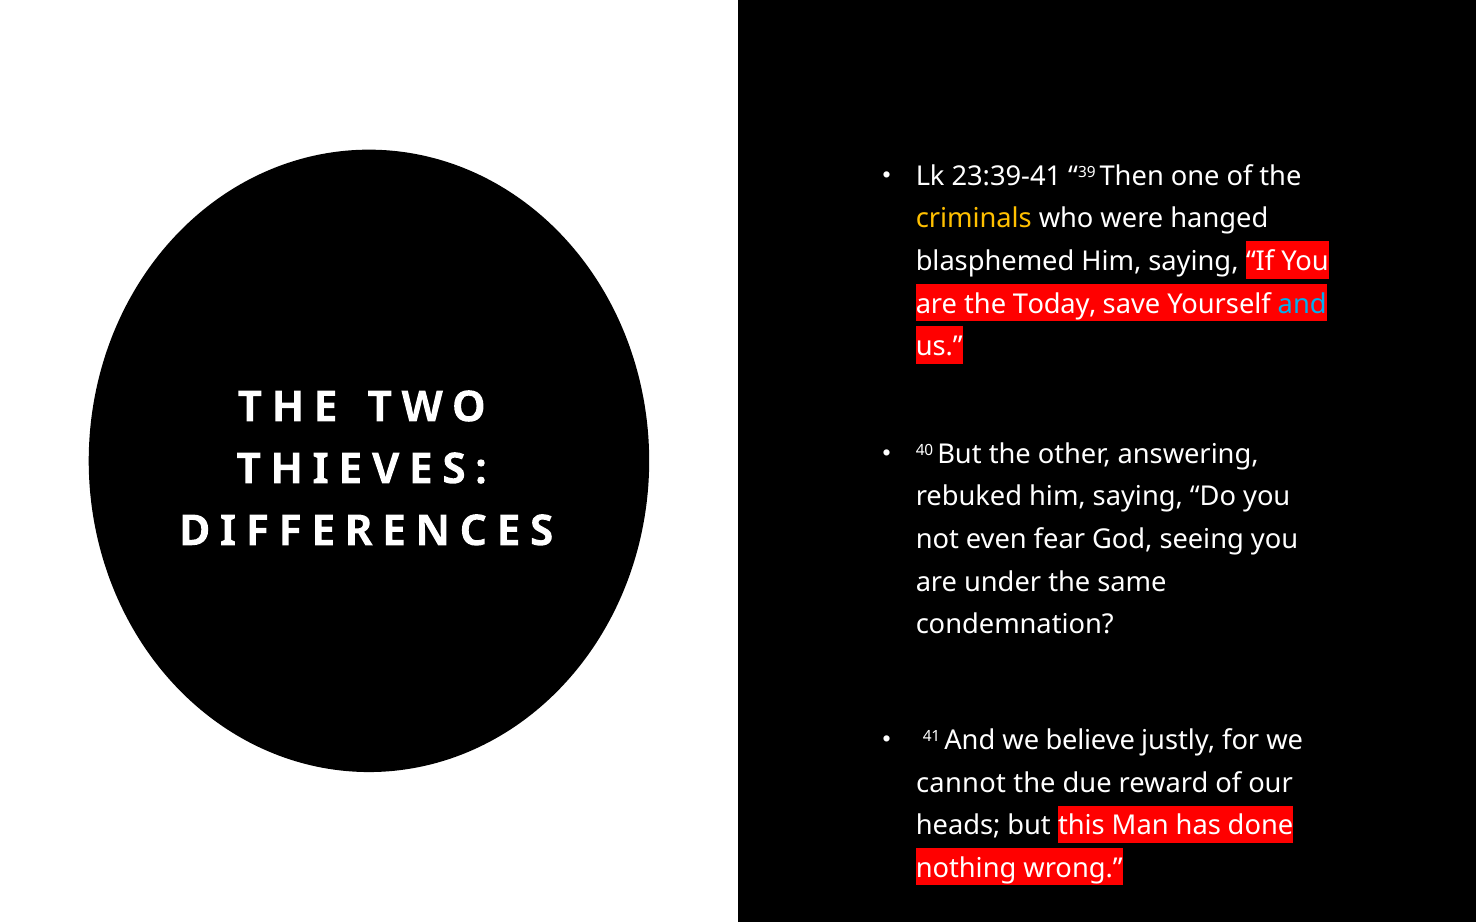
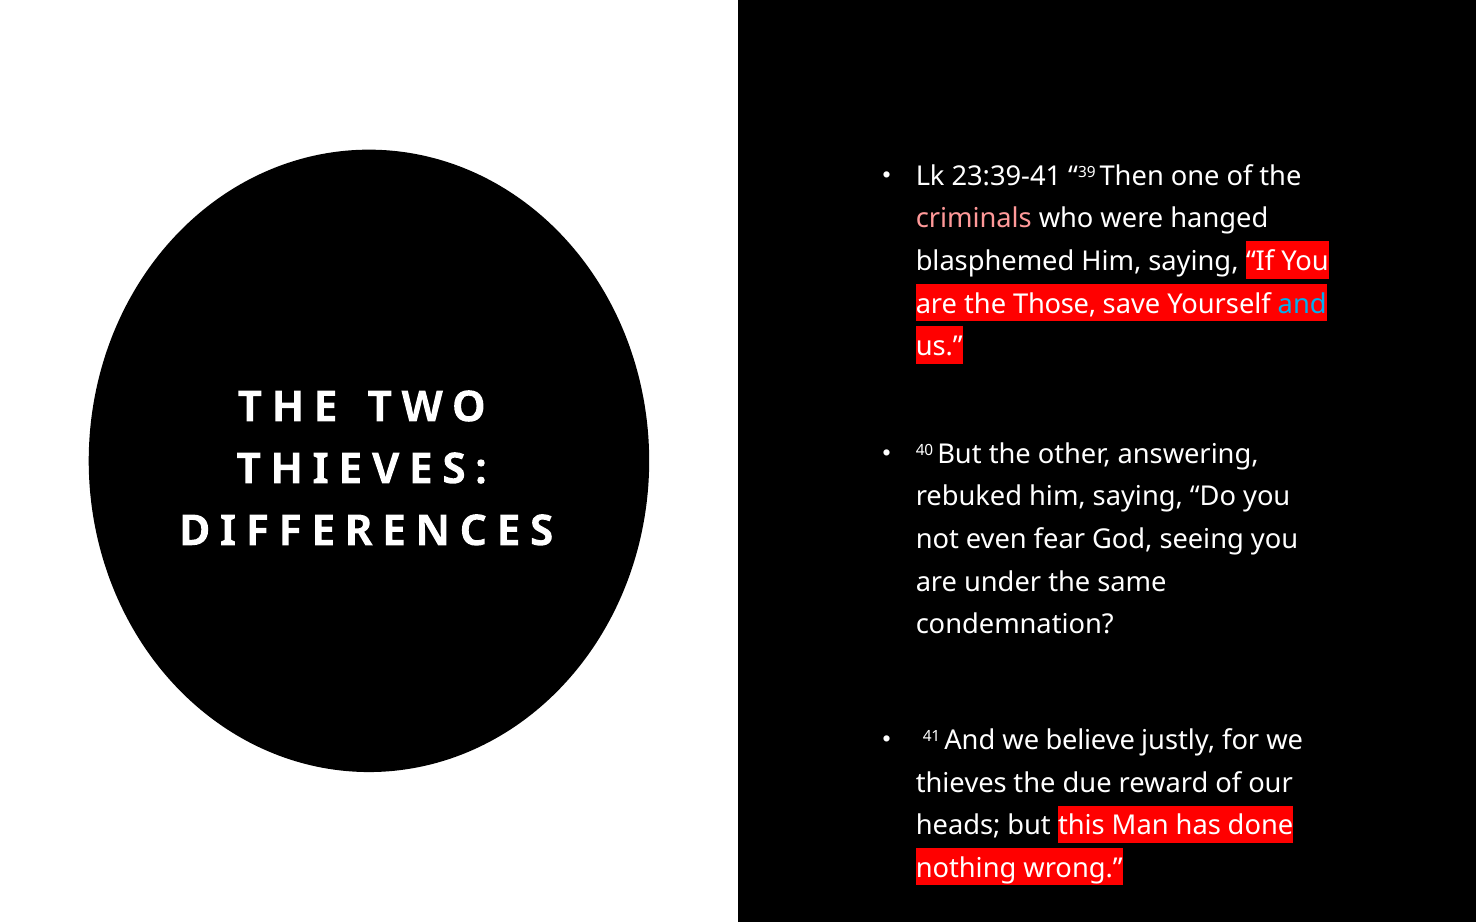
criminals colour: yellow -> pink (974, 219)
Today: Today -> Those (1055, 304)
cannot: cannot -> thieves (961, 784)
